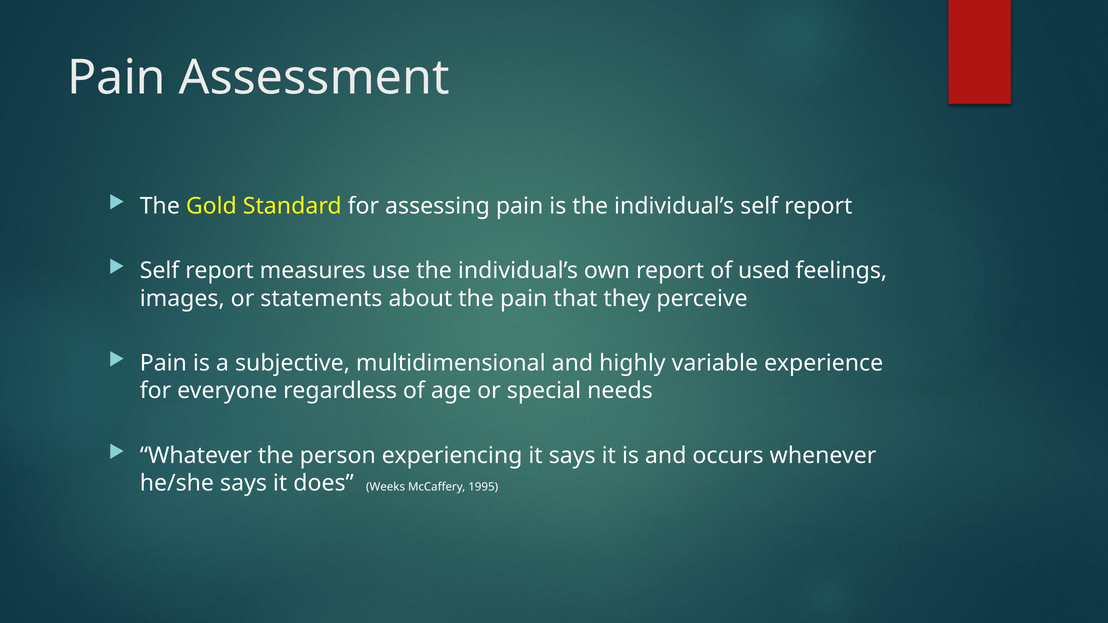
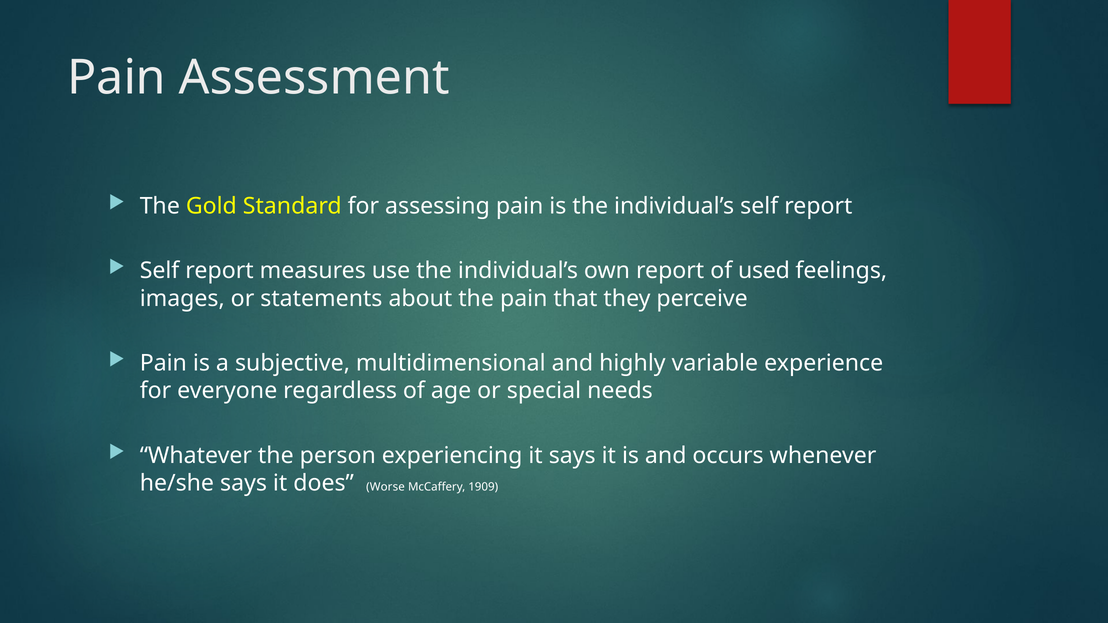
Weeks: Weeks -> Worse (385, 487)
1995: 1995 -> 1909 (483, 487)
